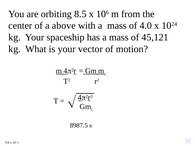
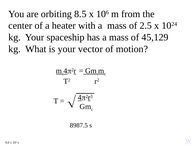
above: above -> heater (64, 26)
4.0: 4.0 -> 2.5 (146, 26)
45,121: 45,121 -> 45,129 (155, 37)
